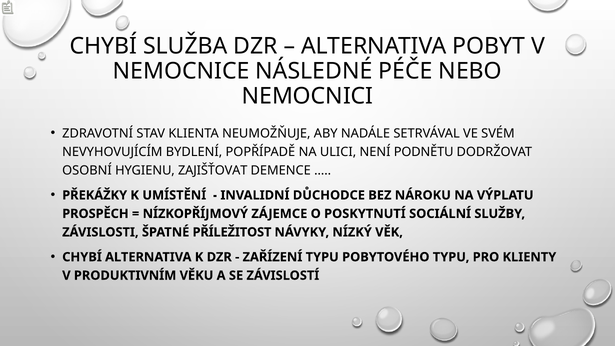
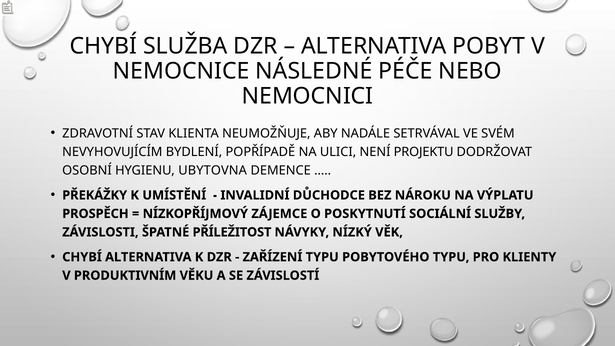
PODNĚTU: PODNĚTU -> PROJEKTU (424, 152)
ZAJIŠŤOVAT: ZAJIŠŤOVAT -> UBYTOVNA (213, 170)
